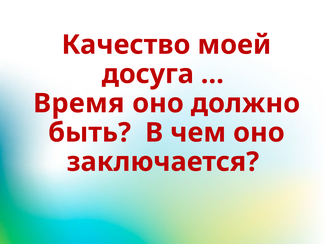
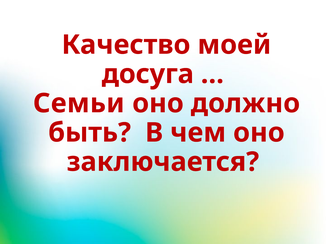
Время: Время -> Семьи (79, 104)
